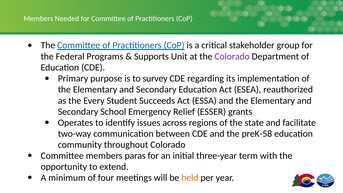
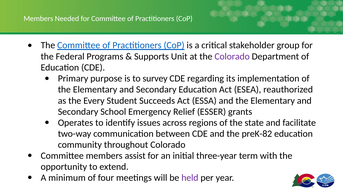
preK-58: preK-58 -> preK-82 (257, 134)
paras: paras -> assist (135, 156)
held colour: orange -> purple (190, 178)
